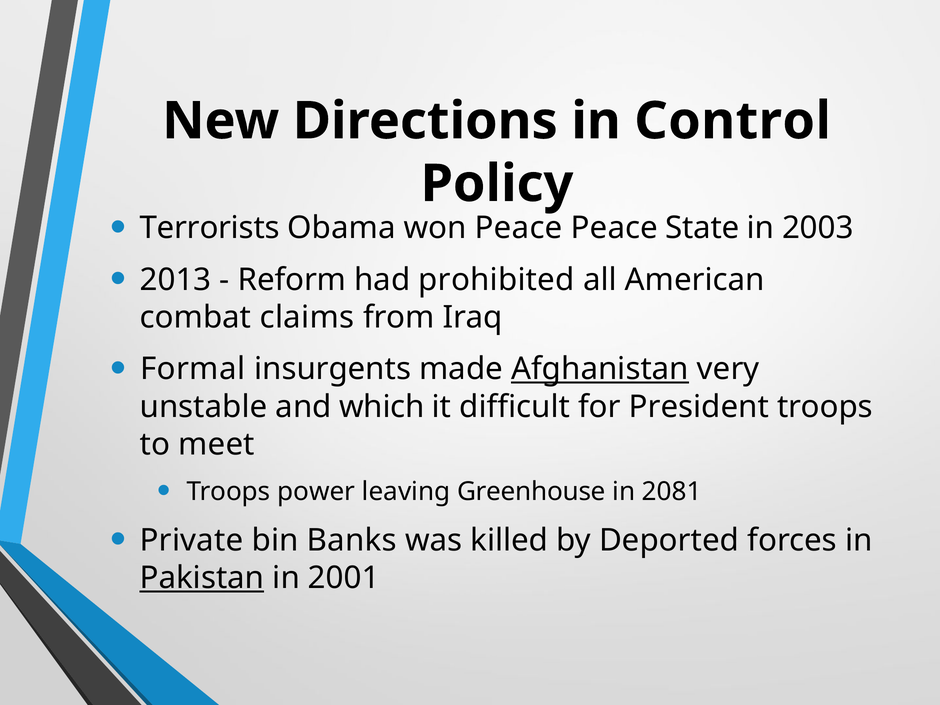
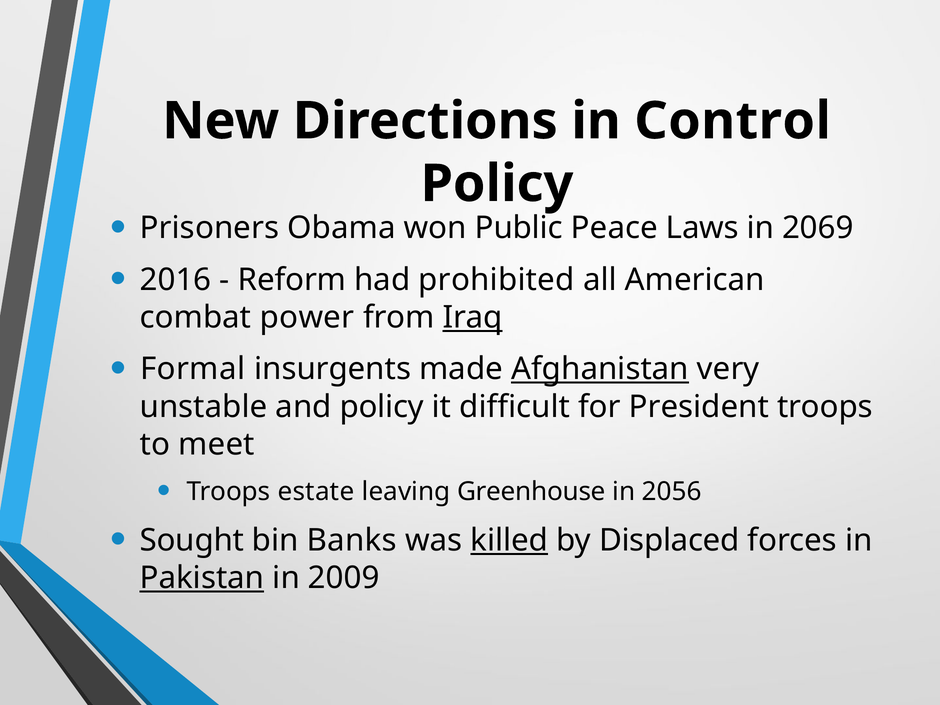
Terrorists: Terrorists -> Prisoners (209, 228)
won Peace: Peace -> Public (519, 228)
State: State -> Laws (702, 228)
2003: 2003 -> 2069 (818, 228)
2013: 2013 -> 2016 (176, 280)
claims: claims -> power (307, 317)
Iraq underline: none -> present (473, 317)
and which: which -> policy (382, 407)
power: power -> estate (316, 491)
2081: 2081 -> 2056 (672, 491)
Private: Private -> Sought (192, 540)
killed underline: none -> present (509, 540)
Deported: Deported -> Displaced (669, 540)
2001: 2001 -> 2009 (344, 578)
